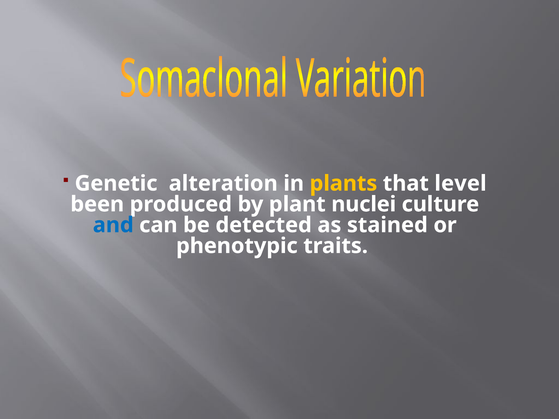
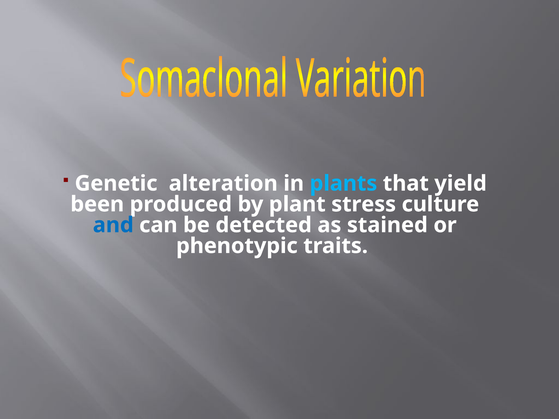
plants colour: yellow -> light blue (343, 184)
level: level -> yield (461, 184)
nuclei: nuclei -> stress (364, 204)
